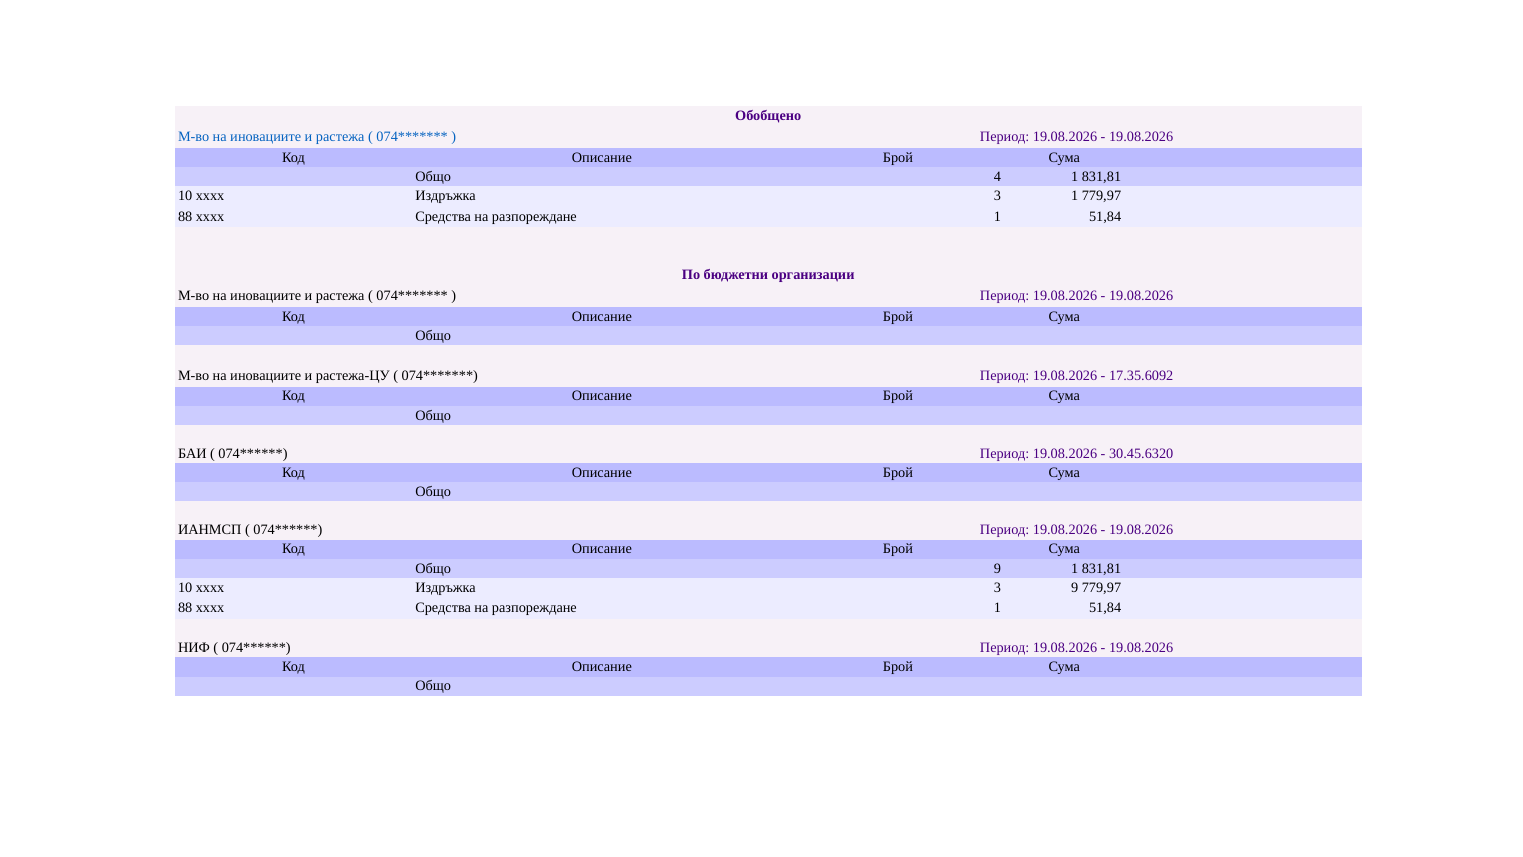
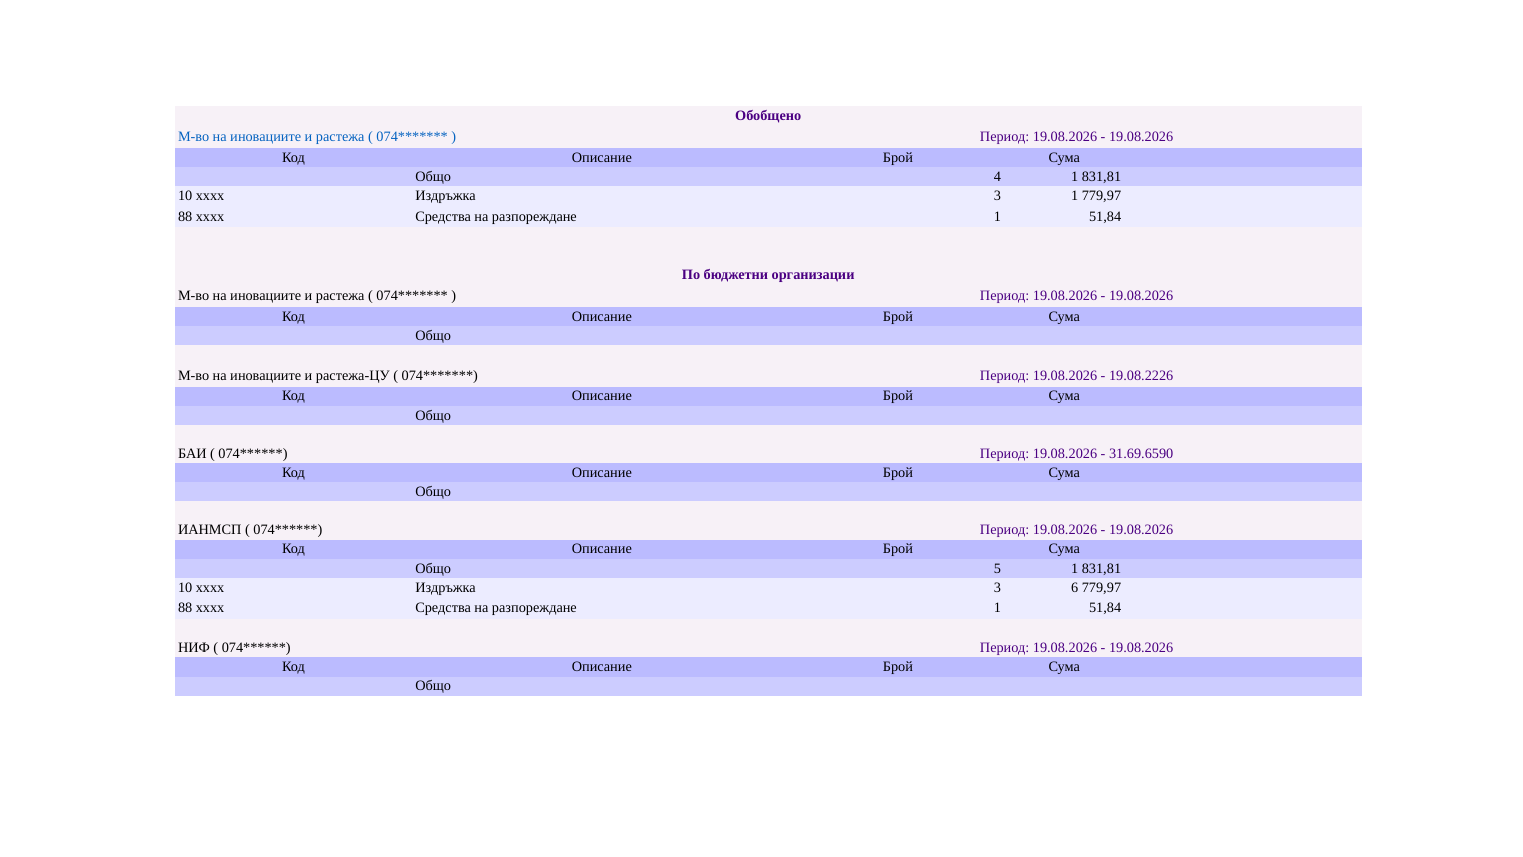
17.35.6092: 17.35.6092 -> 19.08.2226 (1141, 375)
30.45.6320: 30.45.6320 -> 31.69.6590 (1141, 453)
Общо 9: 9 -> 5 (997, 568)
3 9: 9 -> 6 (1075, 587)
